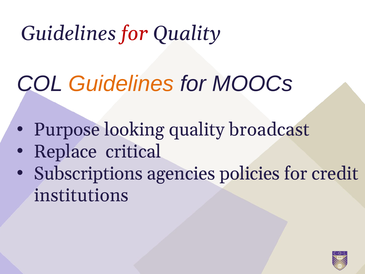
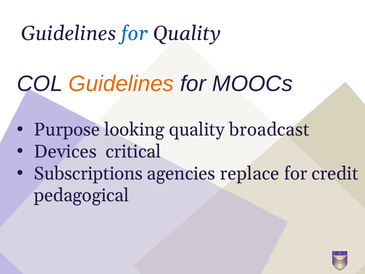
for colour: red -> blue (135, 33)
Replace: Replace -> Devices (65, 151)
policies: policies -> replace (250, 173)
institutions: institutions -> pedagogical (81, 195)
